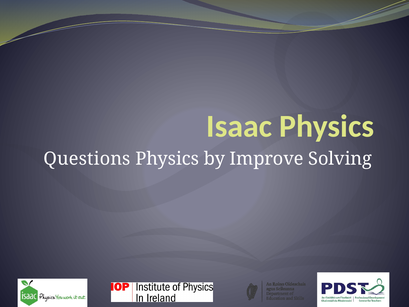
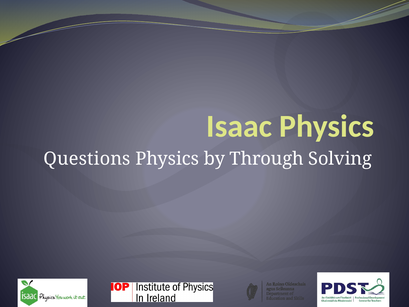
Improve: Improve -> Through (267, 159)
